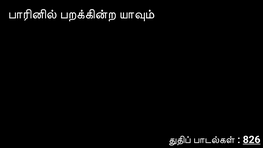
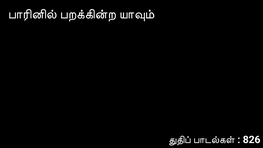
826 underline: present -> none (252, 140)
